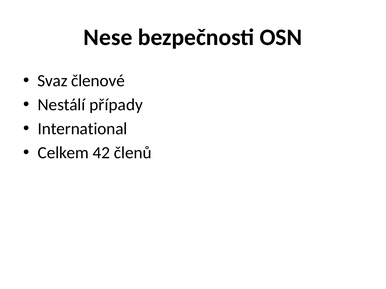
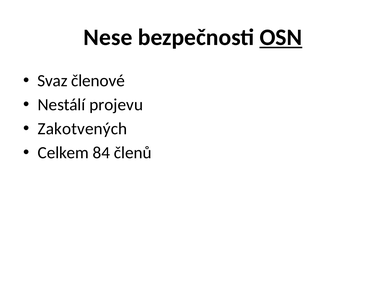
OSN underline: none -> present (281, 37)
případy: případy -> projevu (116, 105)
International: International -> Zakotvených (82, 129)
42: 42 -> 84 (101, 153)
